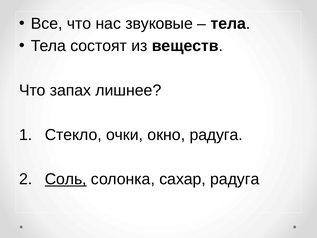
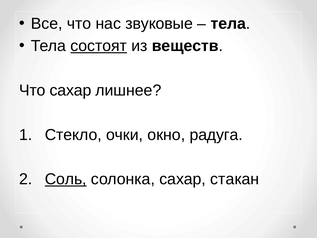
состоят underline: none -> present (99, 46)
Что запах: запах -> сахар (71, 90)
сахар радуга: радуга -> стакан (235, 179)
